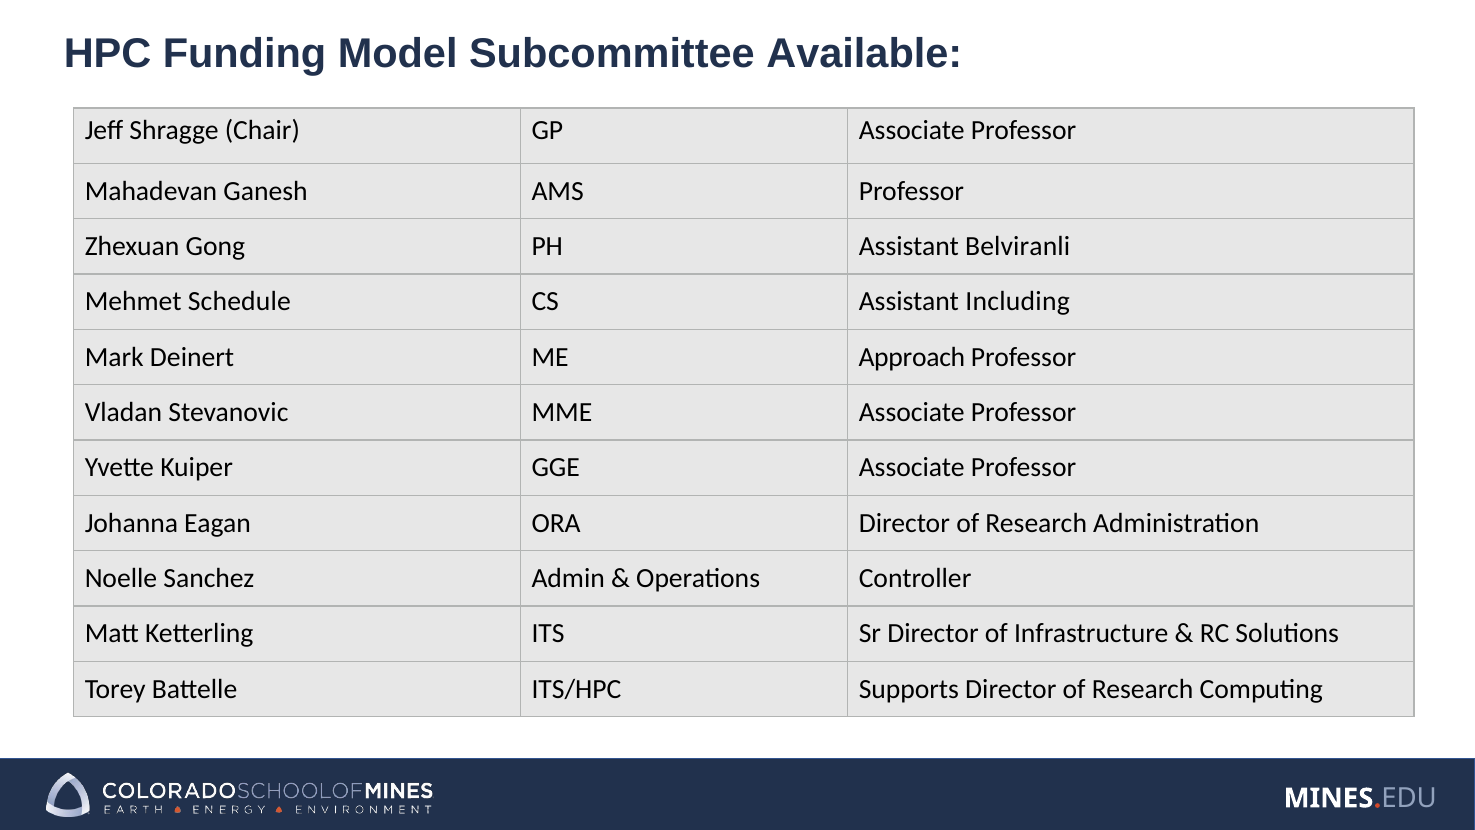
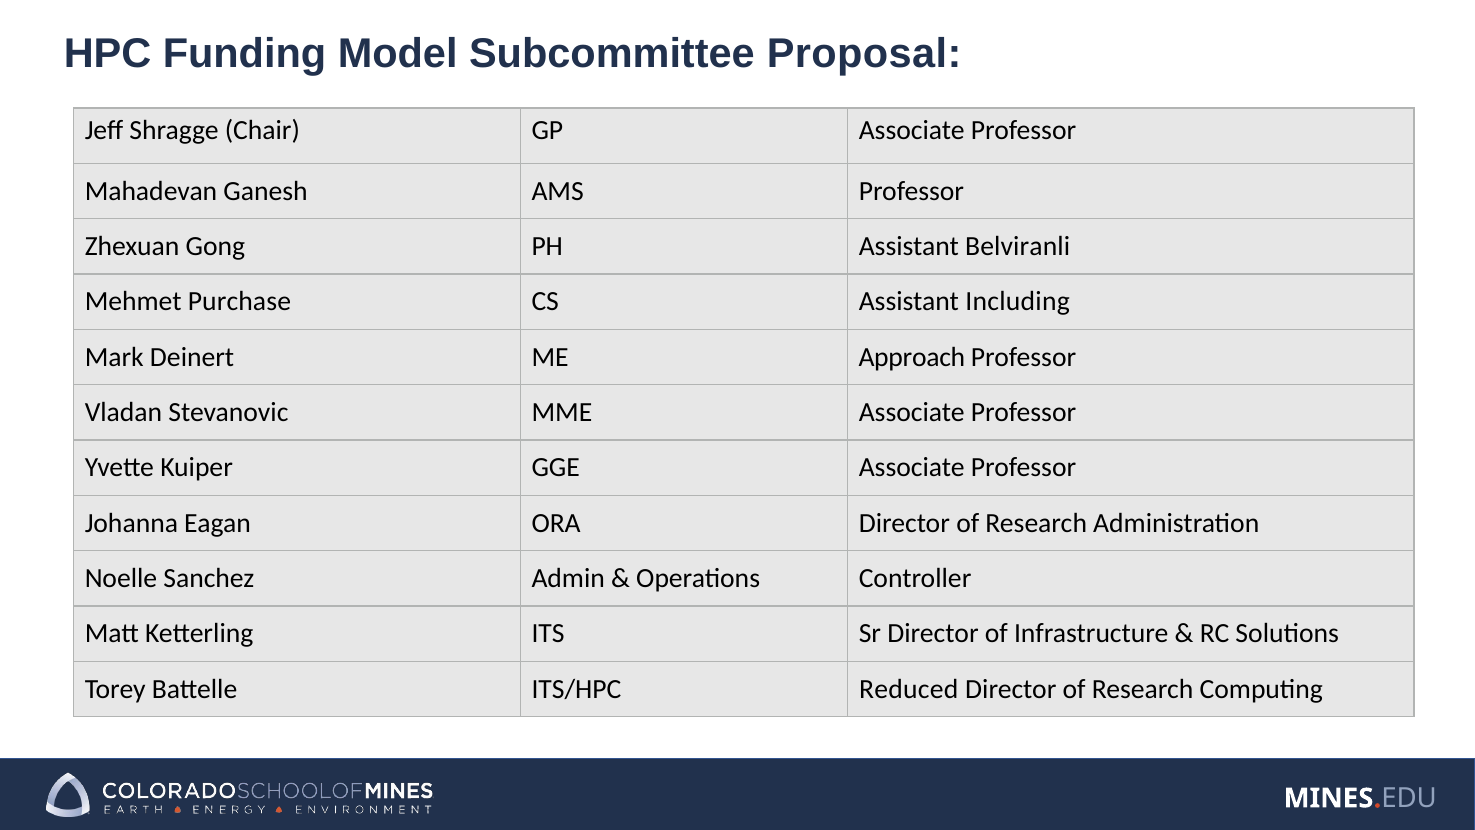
Available: Available -> Proposal (864, 54)
Schedule: Schedule -> Purchase (239, 302)
Supports: Supports -> Reduced (909, 689)
